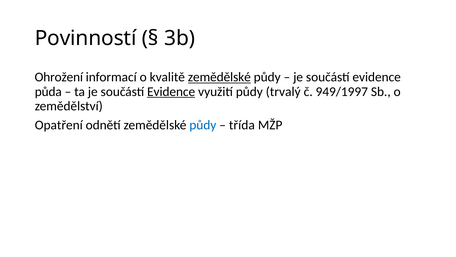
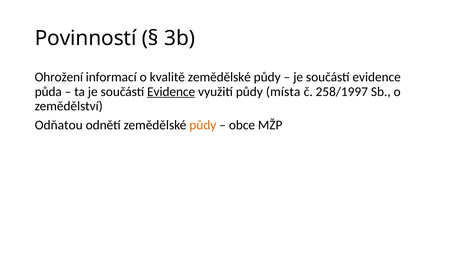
zemědělské underline: present -> none (219, 77)
trvalý: trvalý -> místa (283, 91)
949/1997: 949/1997 -> 258/1997 (342, 91)
Opatření: Opatření -> Odňatou (59, 125)
půdy colour: blue -> orange (203, 125)
třída: třída -> obce (242, 125)
